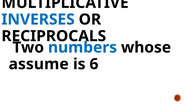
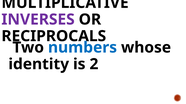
INVERSES colour: blue -> purple (38, 20)
assume: assume -> identity (39, 64)
6: 6 -> 2 (94, 64)
